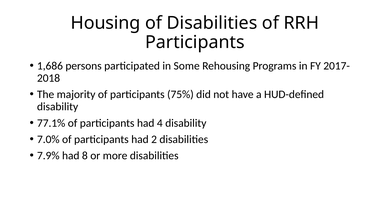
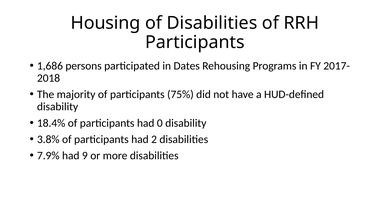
Some: Some -> Dates (187, 66)
77.1%: 77.1% -> 18.4% (51, 123)
4: 4 -> 0 (160, 123)
7.0%: 7.0% -> 3.8% (48, 140)
8: 8 -> 9 (85, 156)
